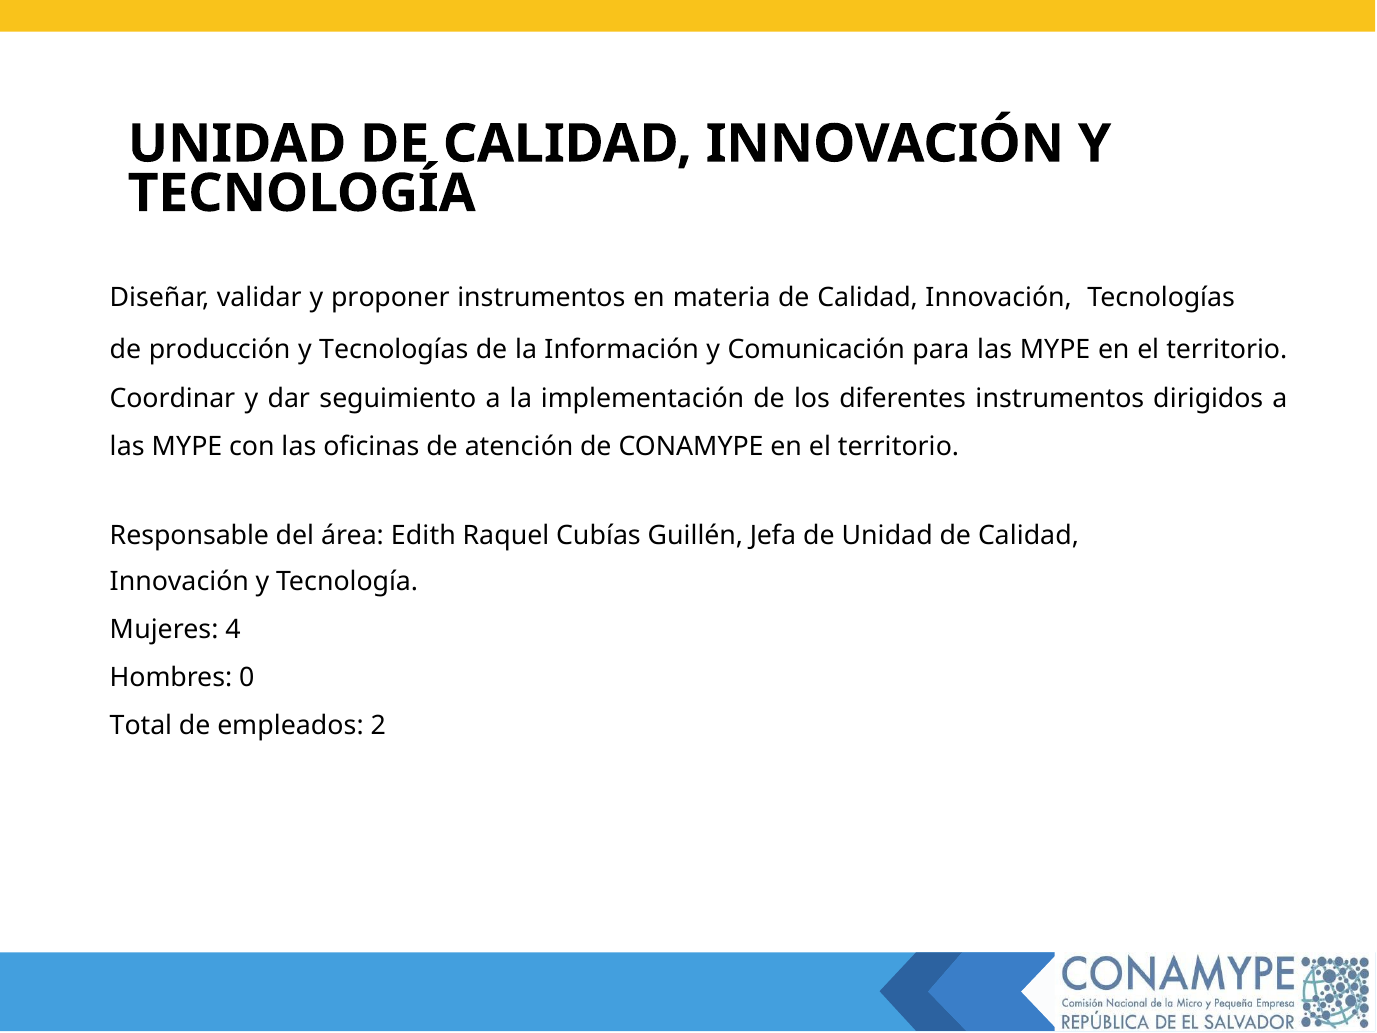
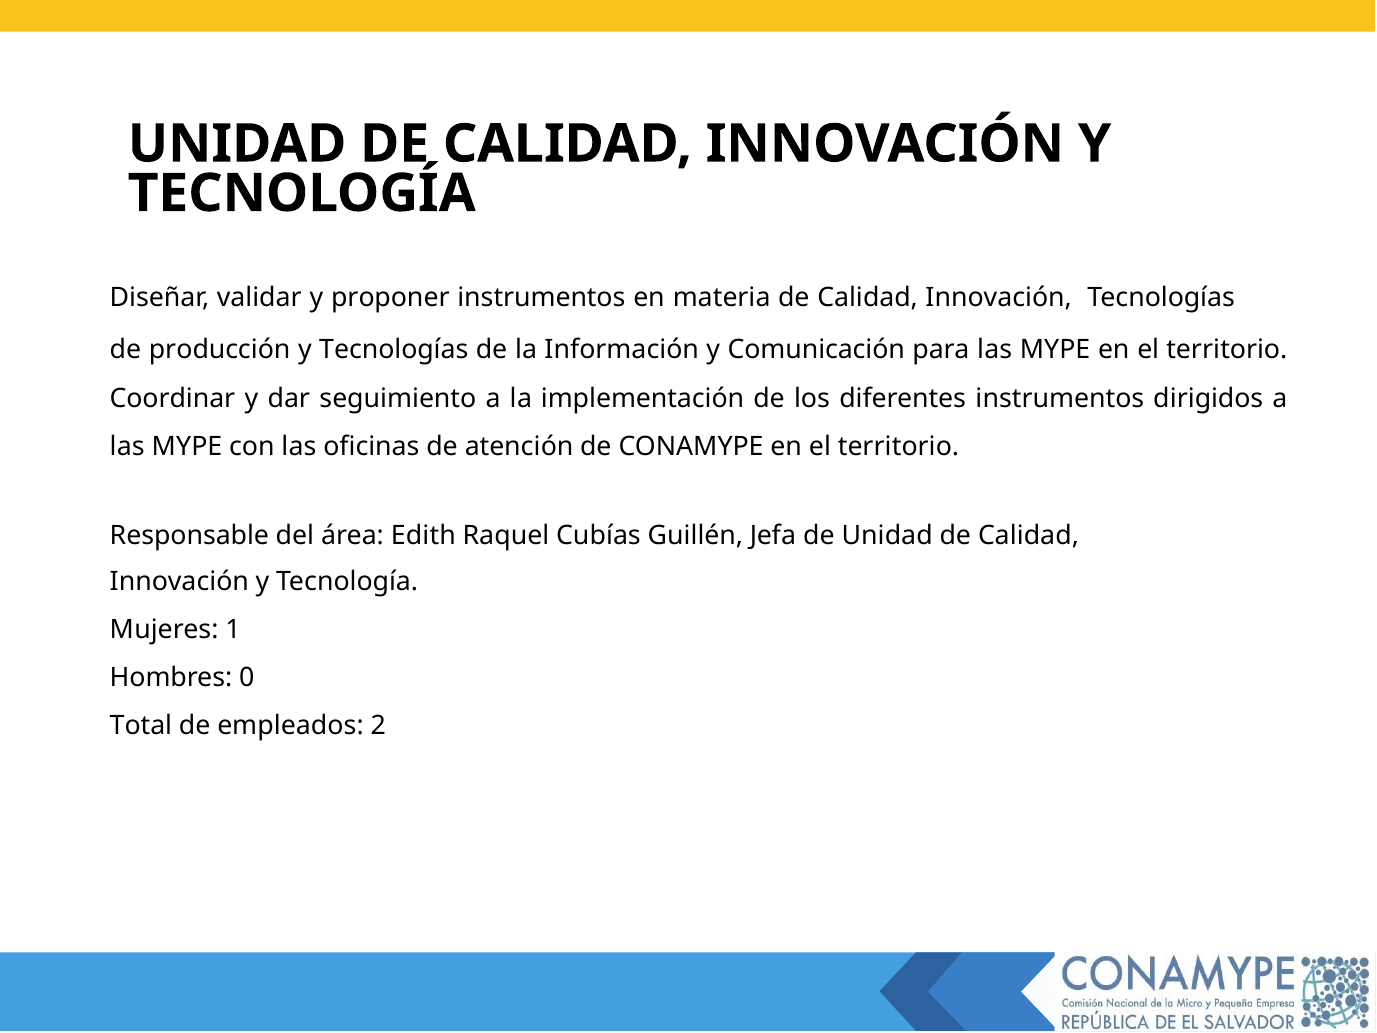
4: 4 -> 1 (233, 630)
